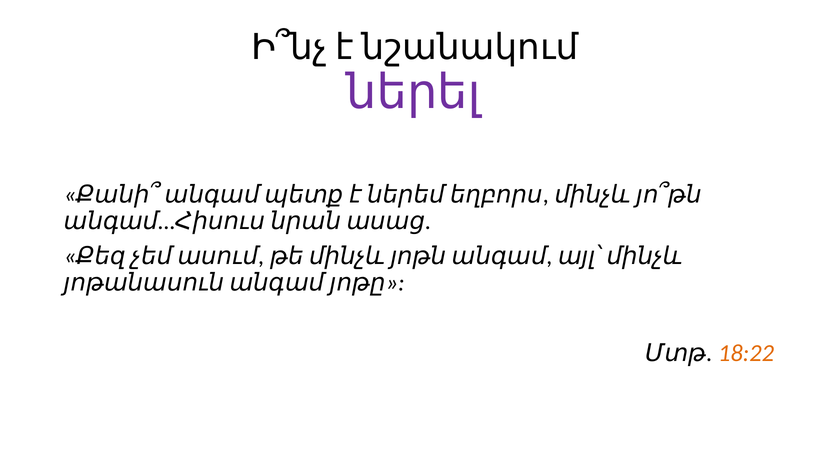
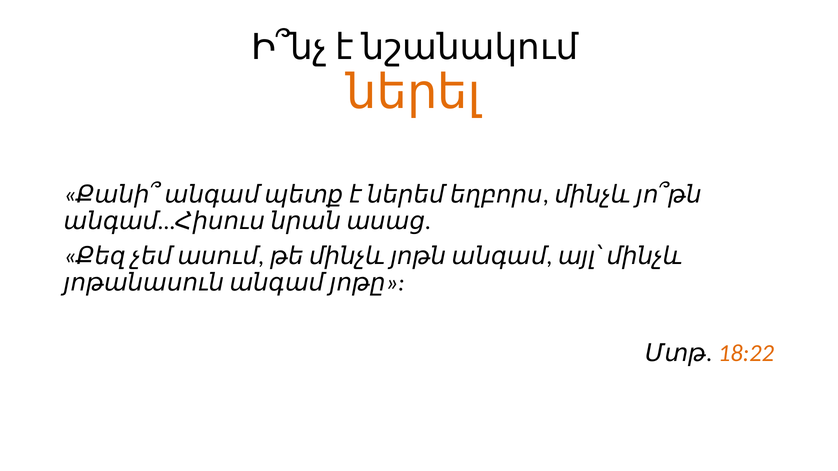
ներել colour: purple -> orange (414, 92)
